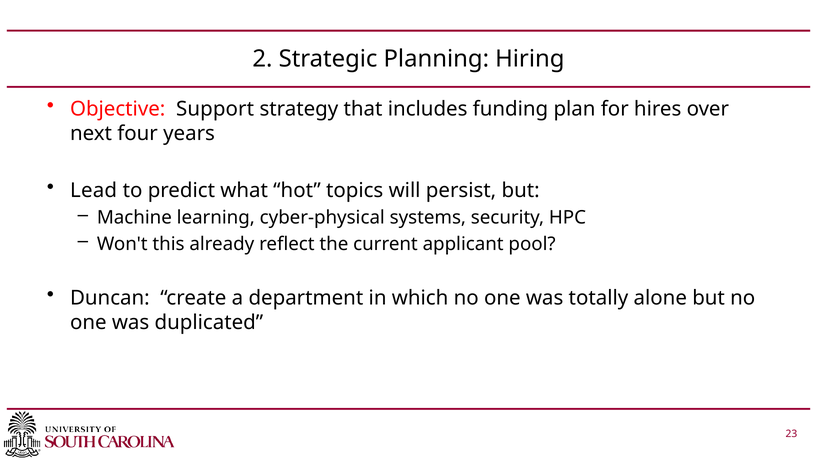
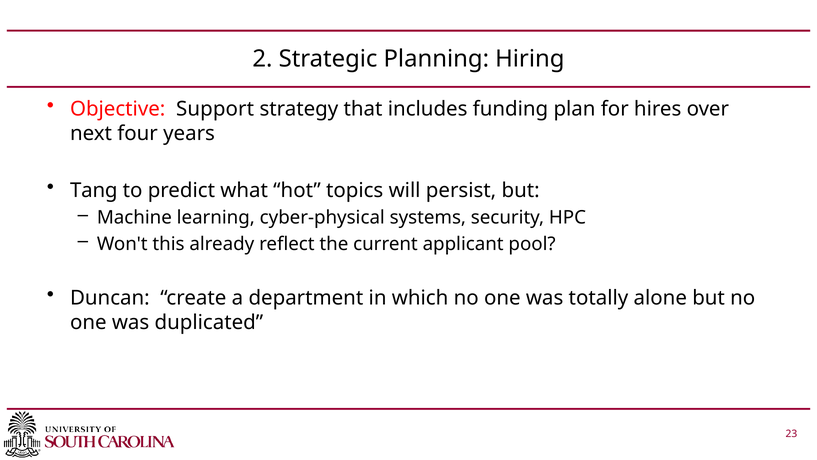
Lead: Lead -> Tang (94, 191)
